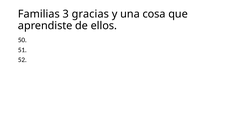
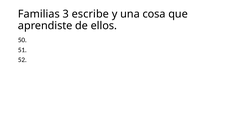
gracias: gracias -> escribe (90, 14)
